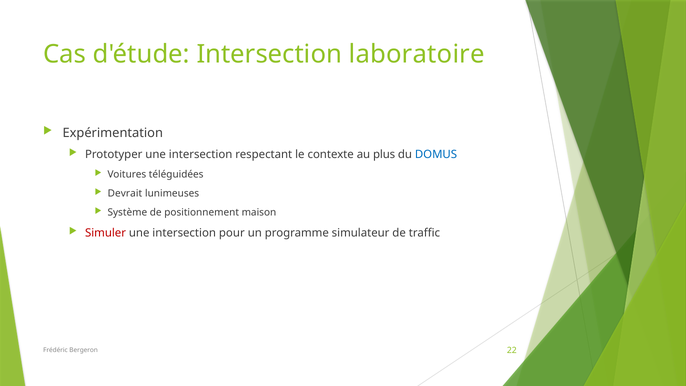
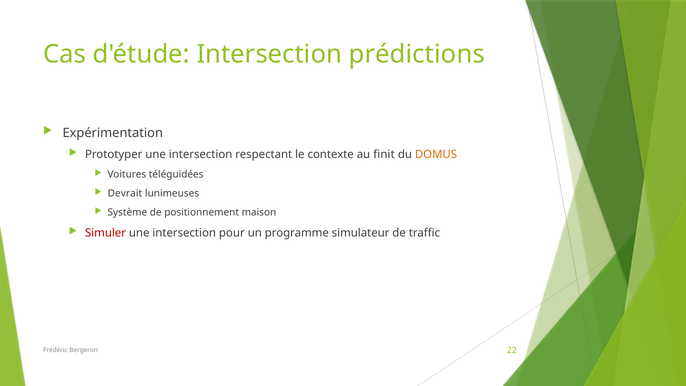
laboratoire: laboratoire -> prédictions (417, 54)
plus: plus -> finit (384, 154)
DOMUS colour: blue -> orange (436, 154)
